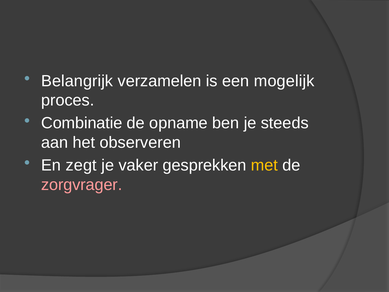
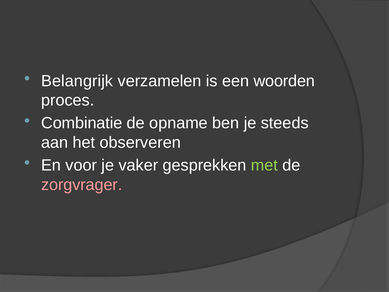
mogelijk: mogelijk -> woorden (284, 81)
zegt: zegt -> voor (81, 165)
met colour: yellow -> light green (264, 165)
